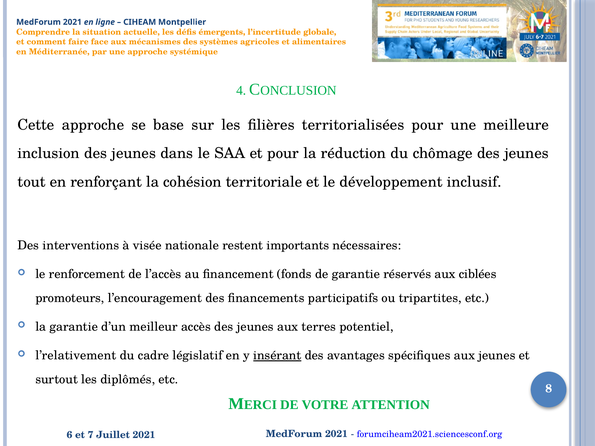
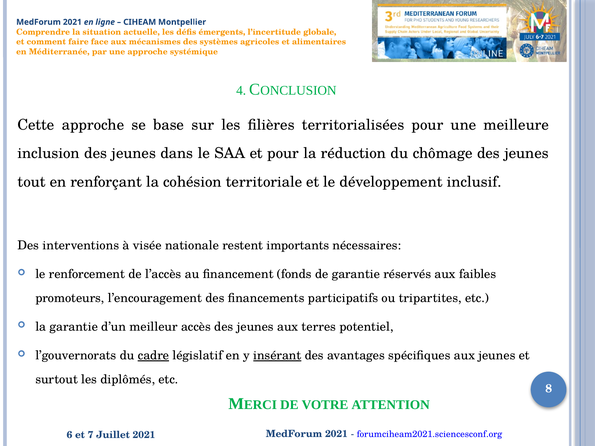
ciblées: ciblées -> faibles (478, 274)
l’relativement: l’relativement -> l’gouvernorats (76, 356)
cadre underline: none -> present (153, 356)
